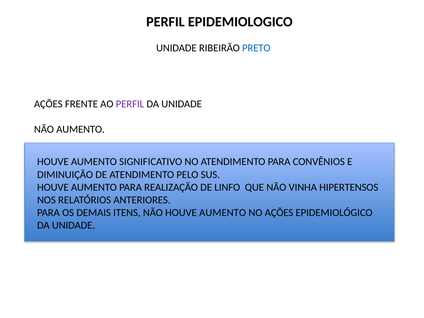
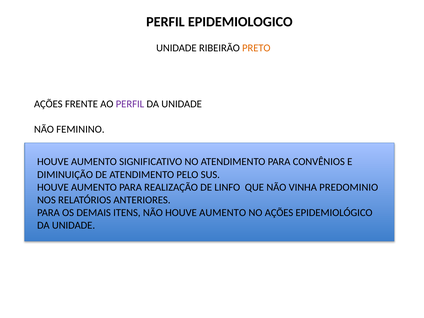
PRETO colour: blue -> orange (256, 48)
NÃO AUMENTO: AUMENTO -> FEMININO (80, 129)
HIPERTENSOS: HIPERTENSOS -> PREDOMINIO (349, 187)
